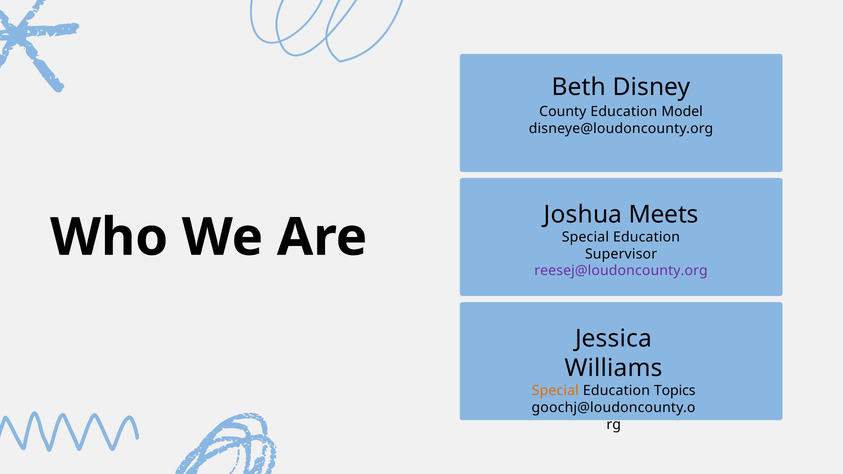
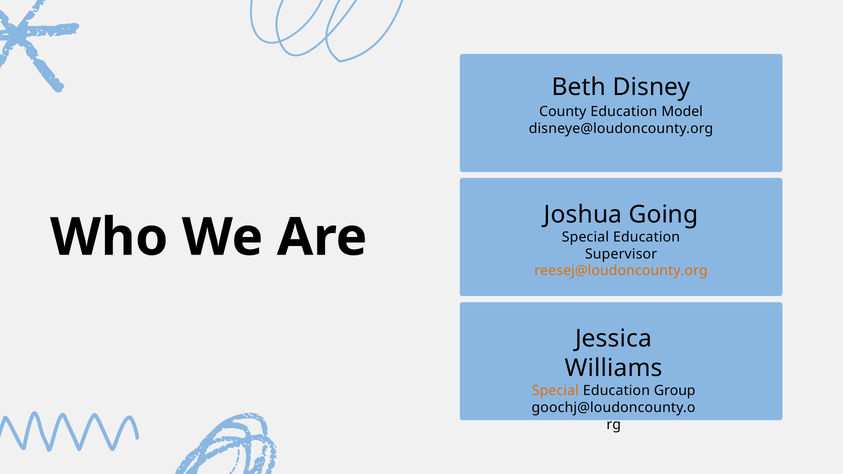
Meets: Meets -> Going (664, 215)
reesej@loudoncounty.org colour: purple -> orange (621, 271)
Topics: Topics -> Group (675, 391)
